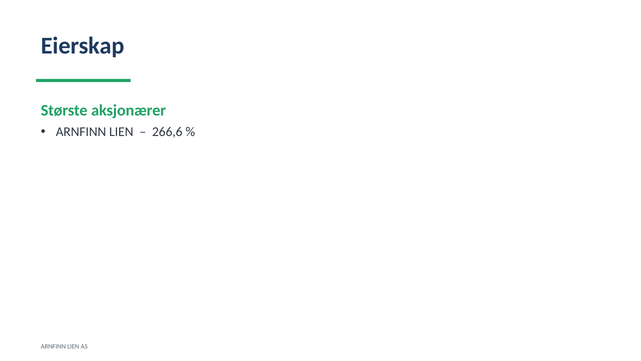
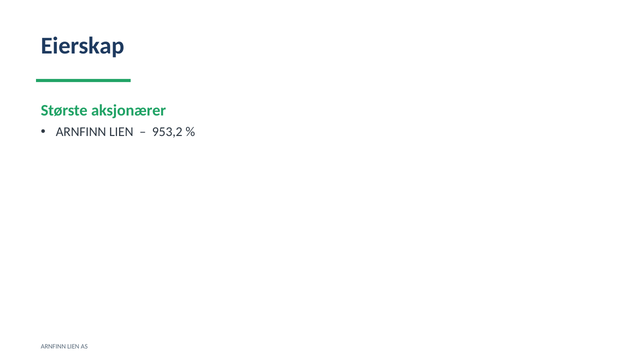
266,6: 266,6 -> 953,2 (167, 132)
